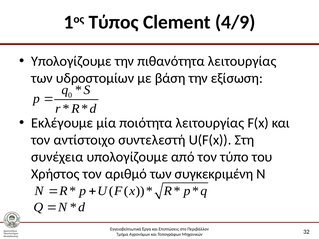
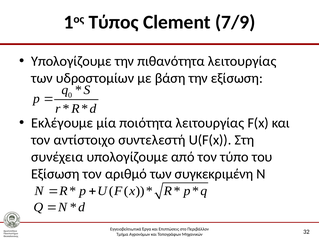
4/9: 4/9 -> 7/9 (235, 22)
Χρήστος: Χρήστος -> Εξίσωση (55, 174)
